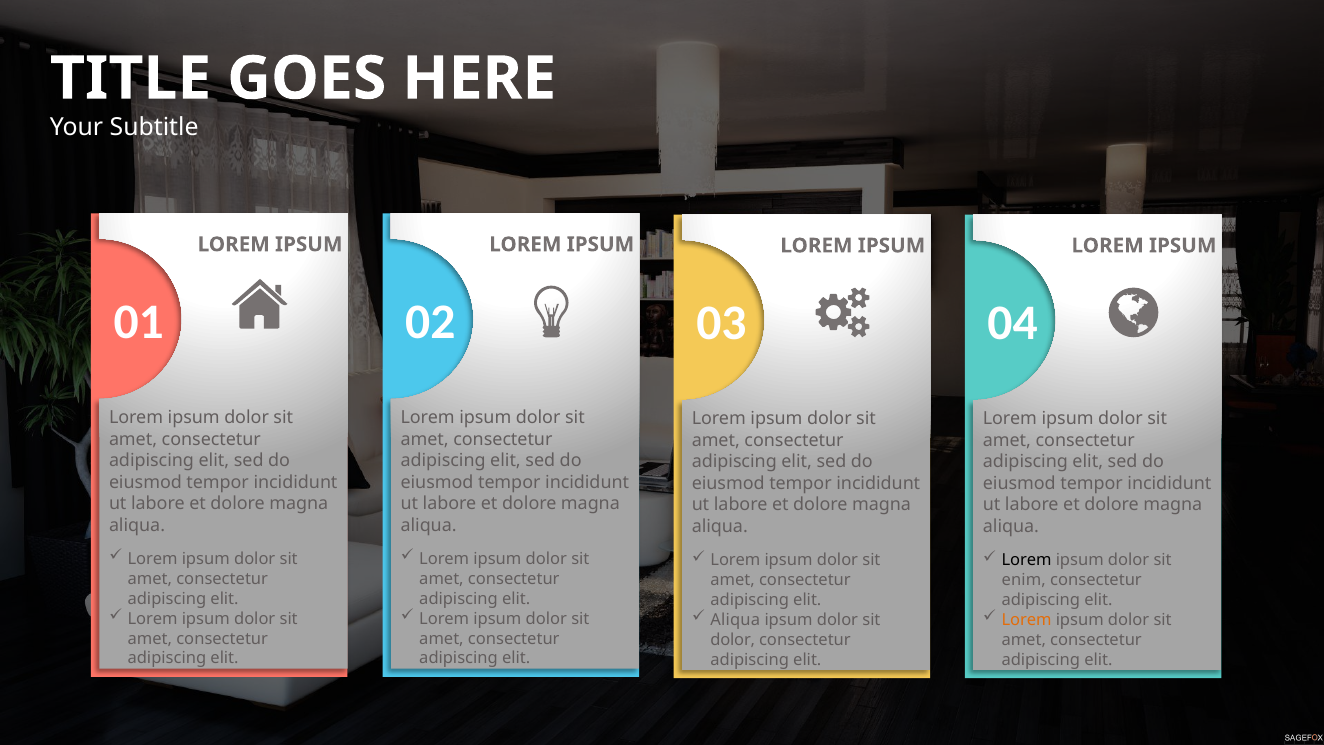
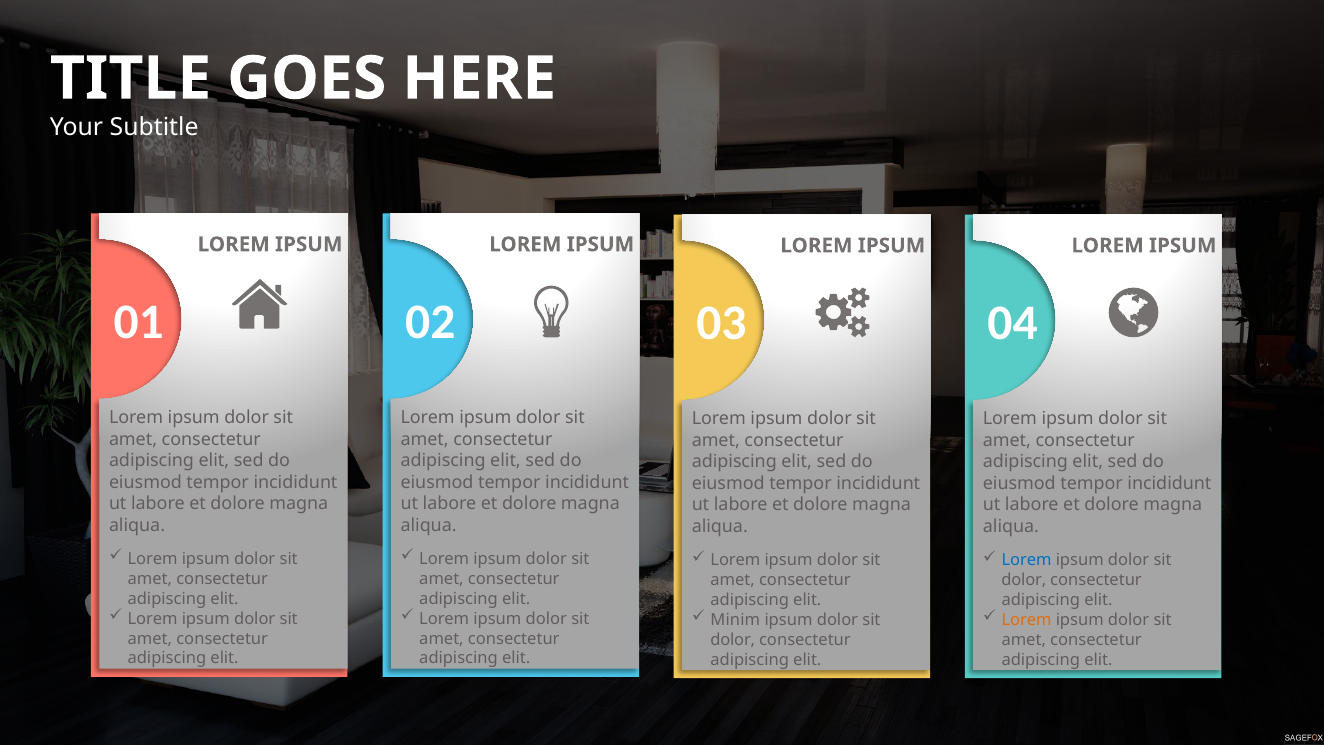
Lorem colour: black -> blue (1027, 560)
enim: enim -> dolor (1024, 580)
Aliqua: Aliqua -> Minim (735, 620)
